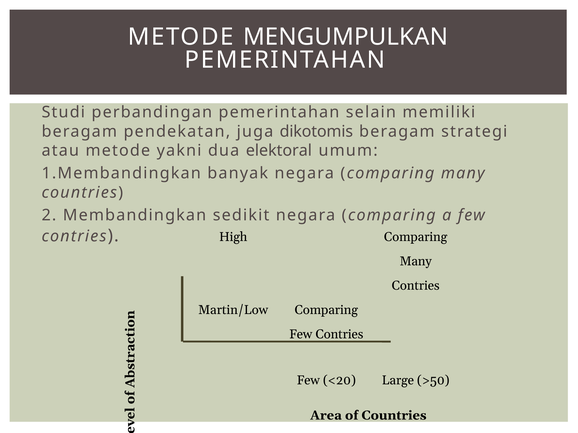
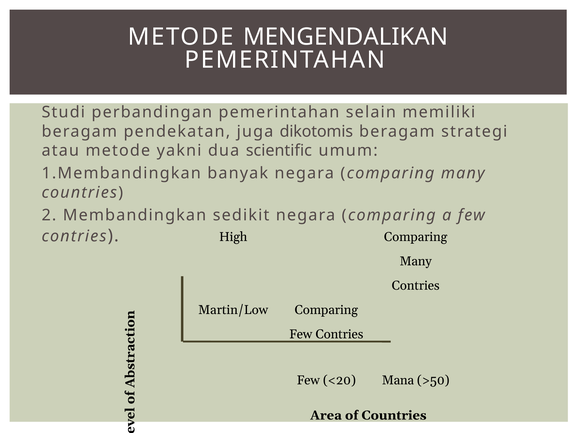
MENGUMPULKAN: MENGUMPULKAN -> MENGENDALIKAN (346, 37)
elektoral: elektoral -> scientific (279, 151)
Large: Large -> Mana (398, 381)
